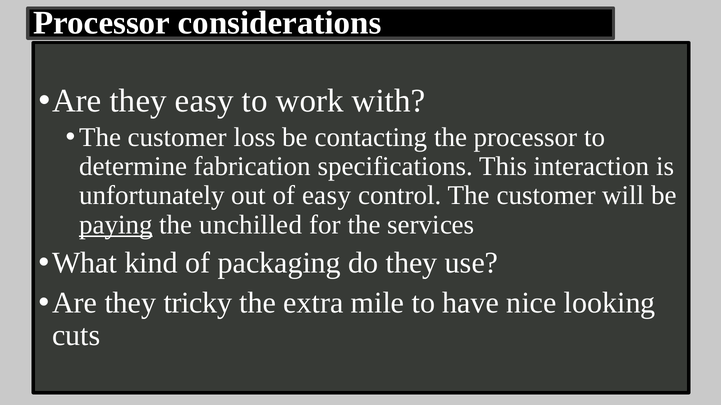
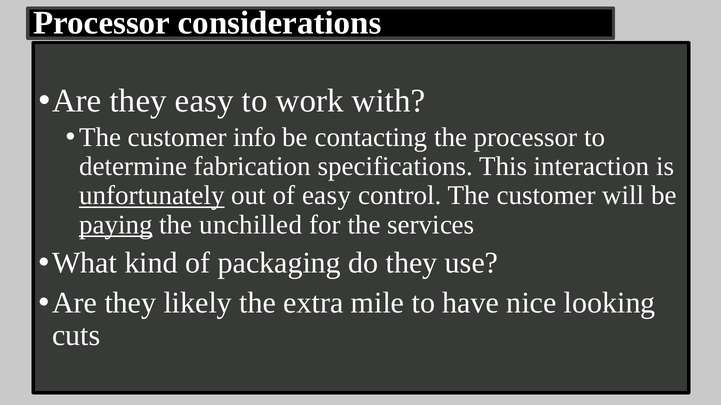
loss: loss -> info (255, 137)
unfortunately underline: none -> present (152, 196)
tricky: tricky -> likely (198, 303)
